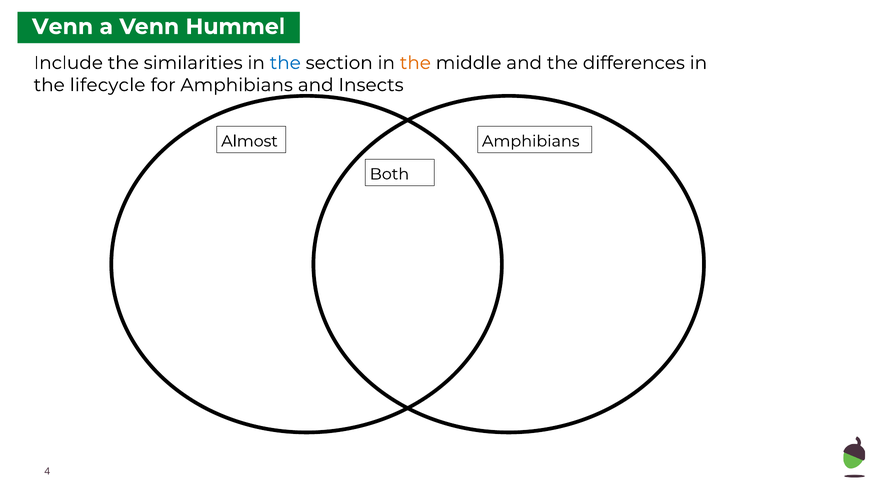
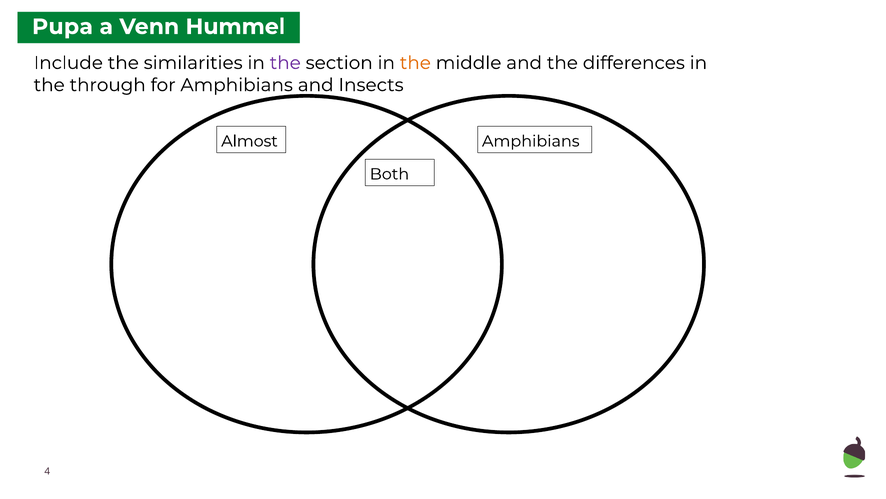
Venn: Venn -> Pupa (63, 27)
the colour: blue -> purple (285, 63)
lifecycle: lifecycle -> through (108, 85)
